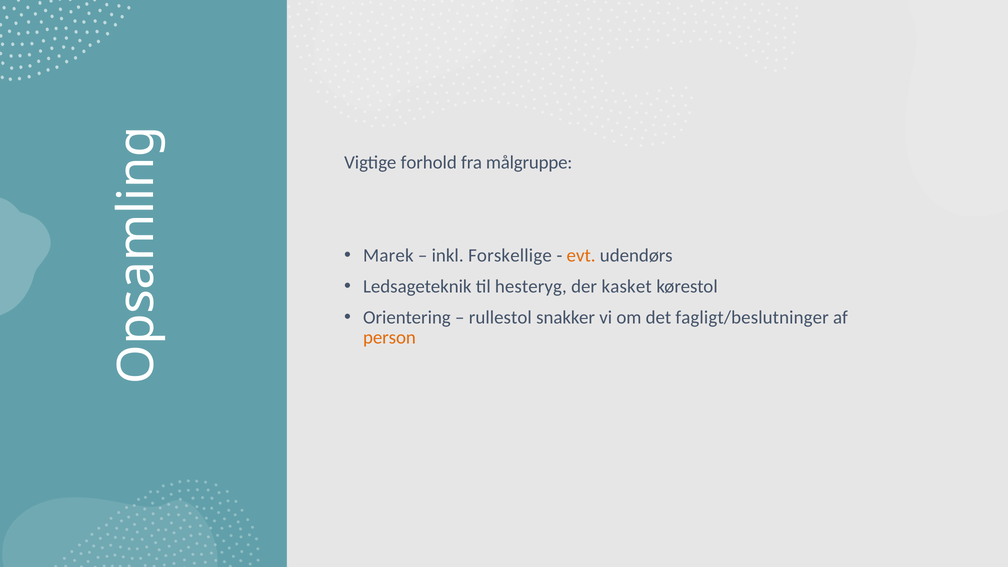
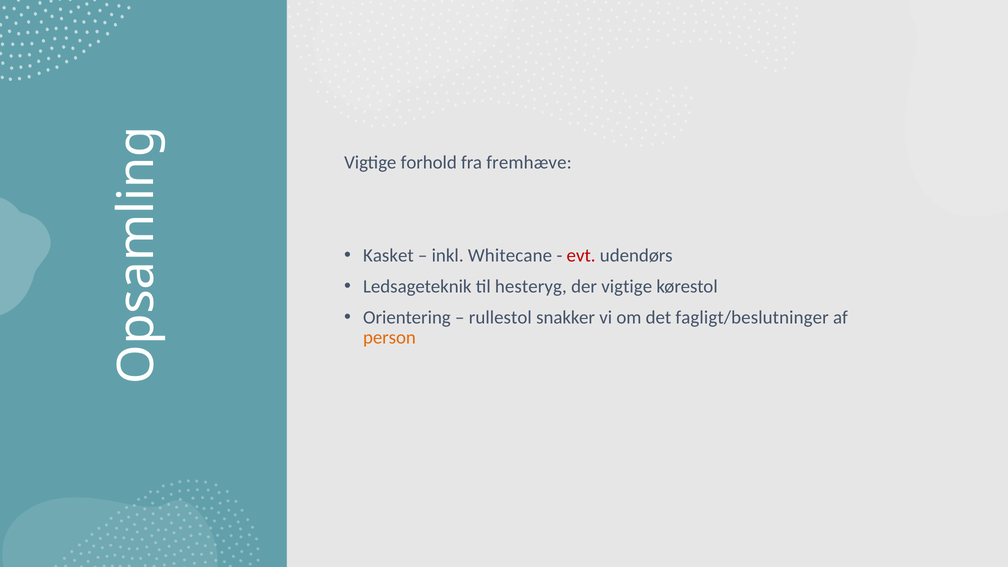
målgruppe: målgruppe -> fremhæve (529, 163)
Marek: Marek -> Kasket (388, 255)
Forskellige: Forskellige -> Whitecane (510, 255)
evt colour: orange -> red (581, 255)
der kasket: kasket -> vigtige (627, 286)
